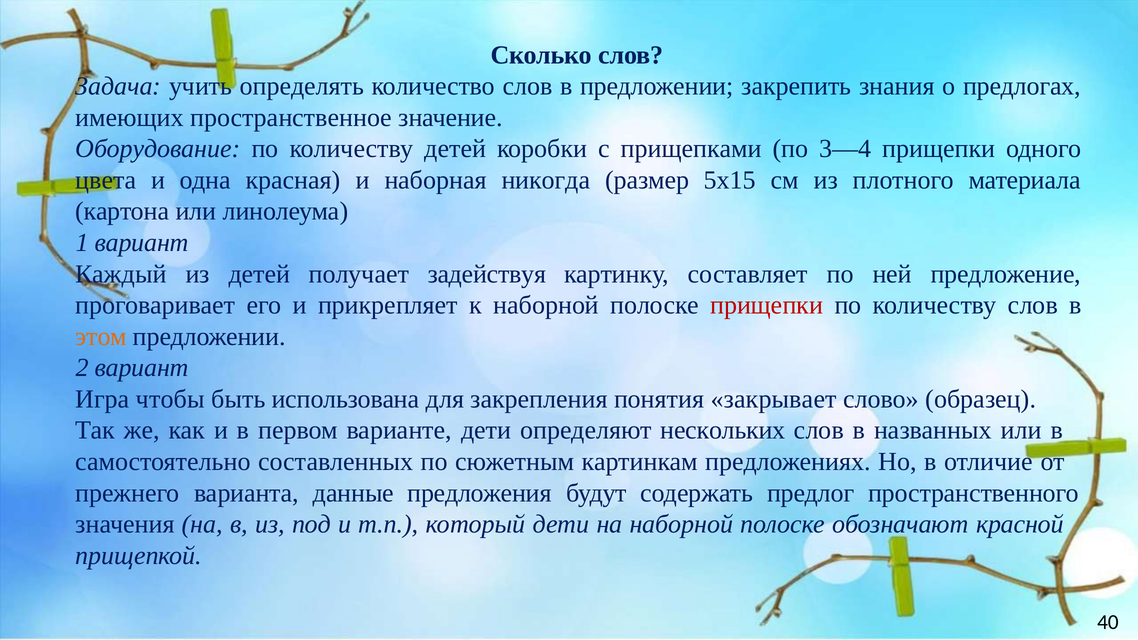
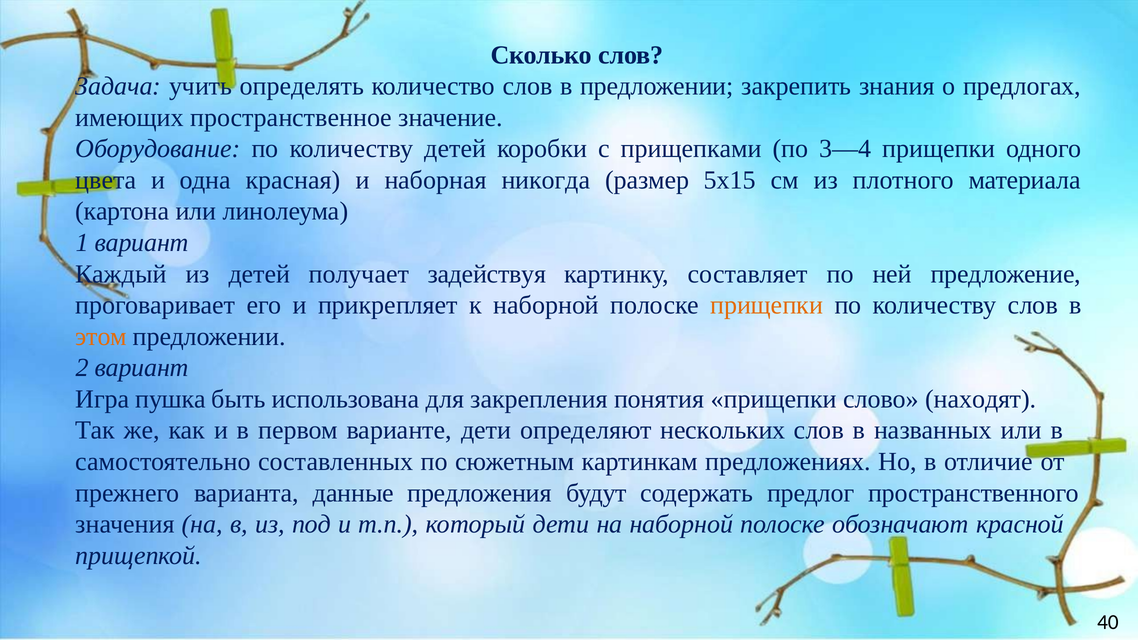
прищепки colour: red -> orange (767, 305)
чтобы: чтобы -> пушка (171, 399)
понятия закрывает: закрывает -> прищепки (774, 399)
образец: образец -> находят (981, 399)
